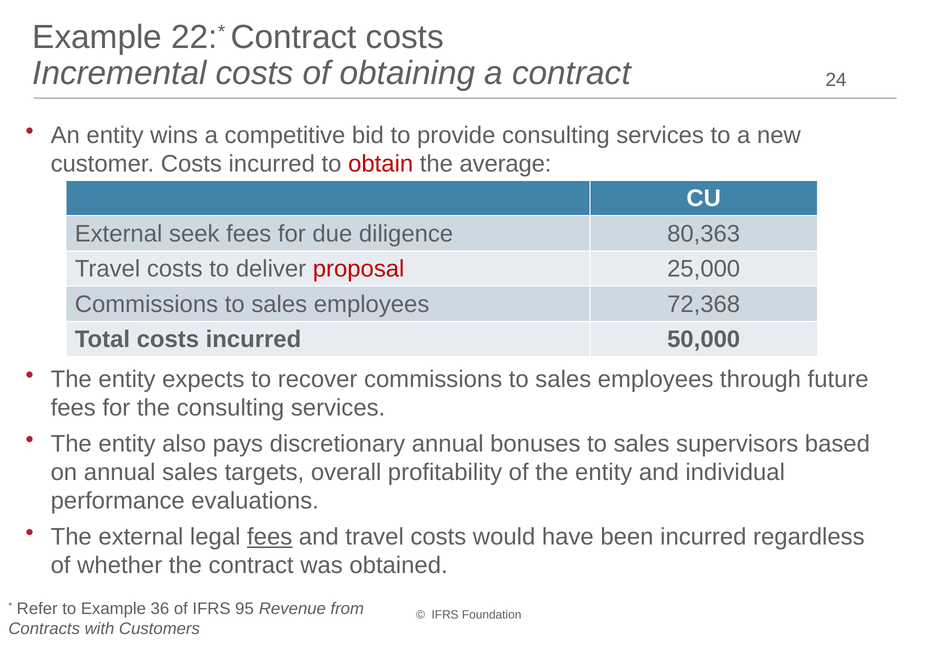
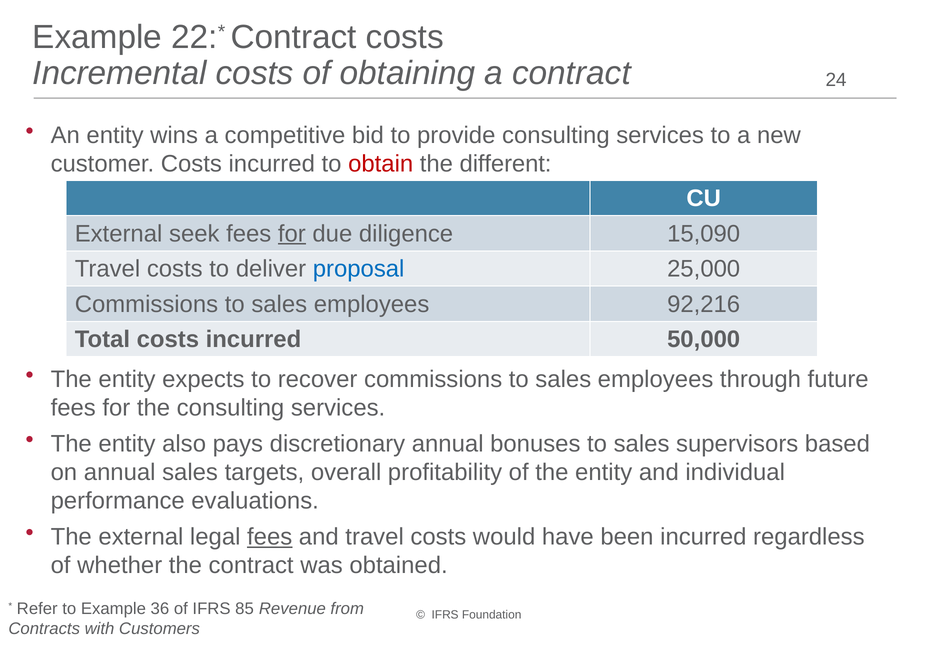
average: average -> different (506, 164)
for underline: none -> present (292, 233)
80,363: 80,363 -> 15,090 (704, 233)
proposal colour: red -> blue (359, 269)
72,368: 72,368 -> 92,216 (704, 304)
95: 95 -> 85 (245, 608)
